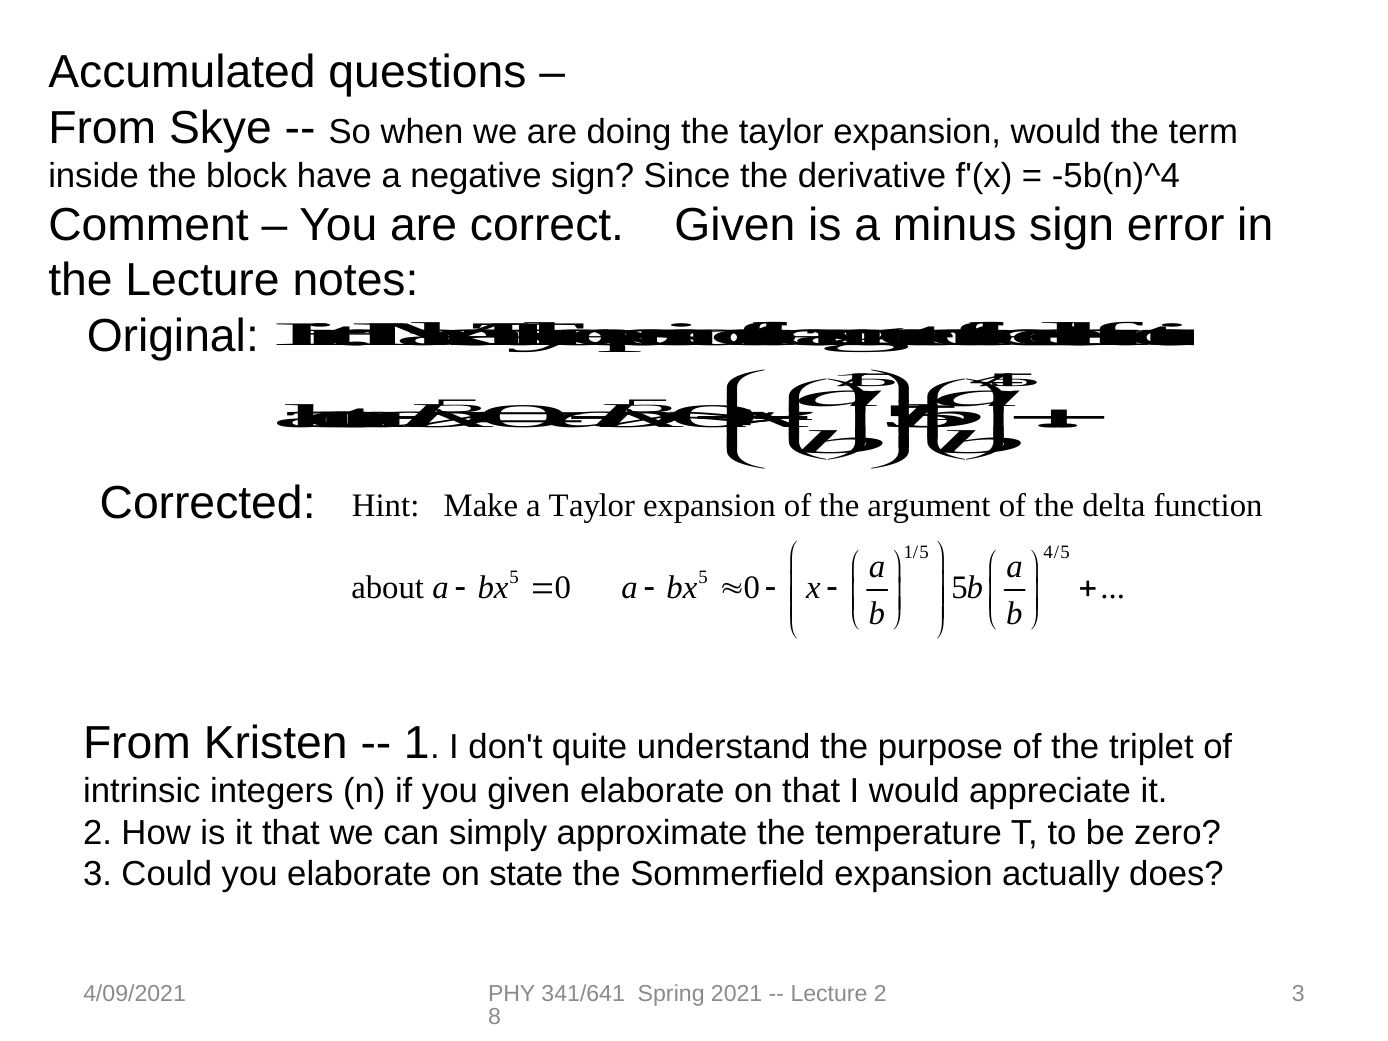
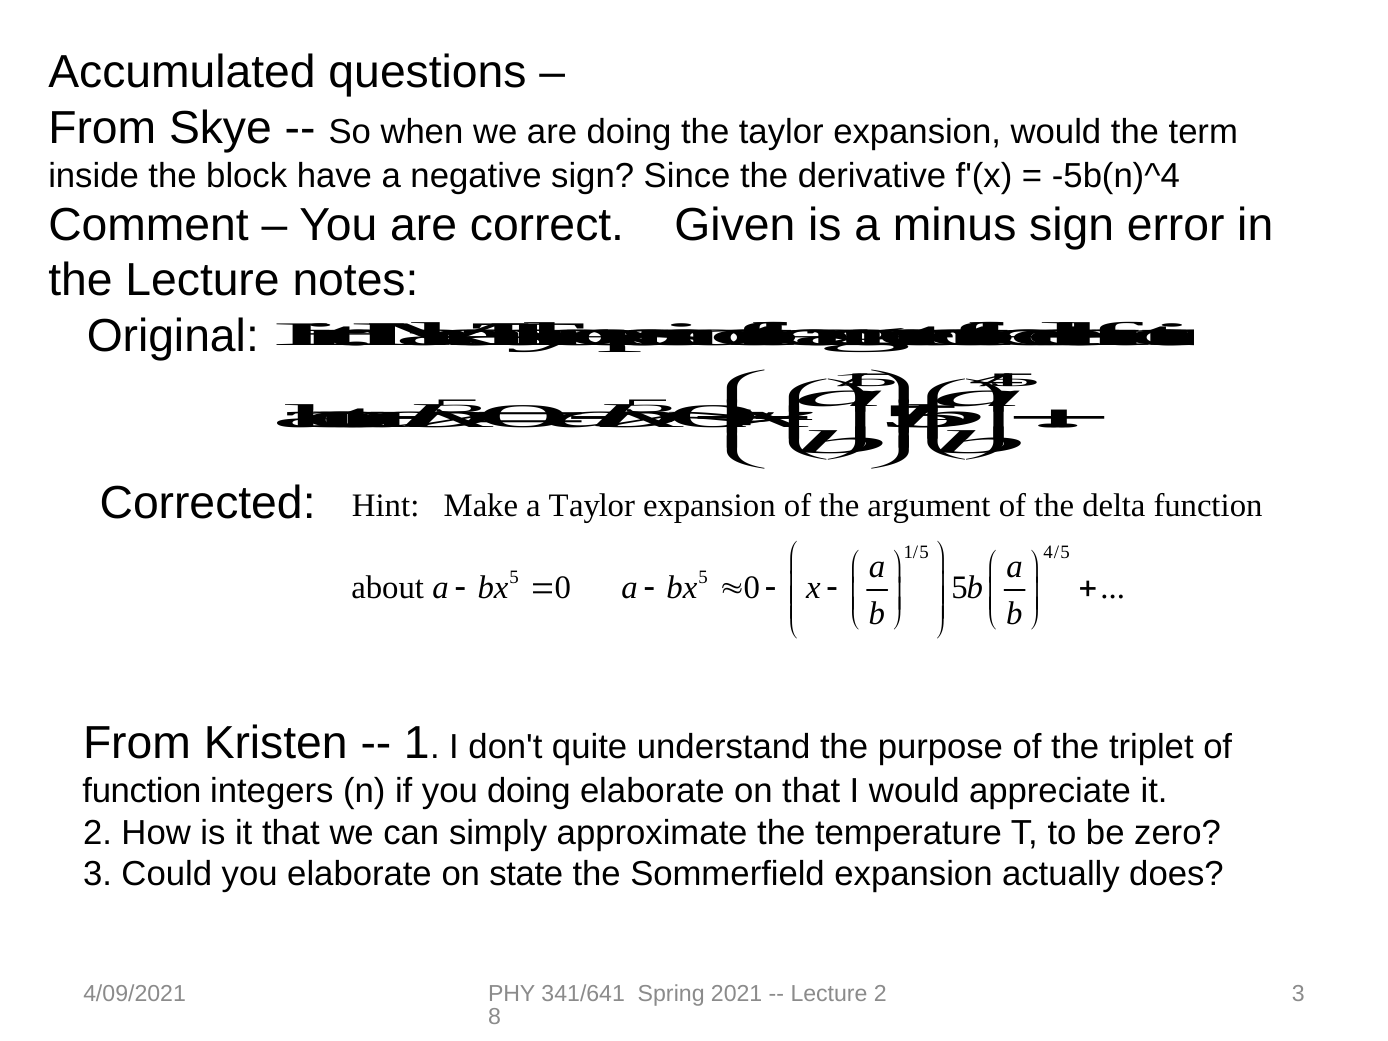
intrinsic: intrinsic -> function (142, 791)
you given: given -> doing (529, 791)
